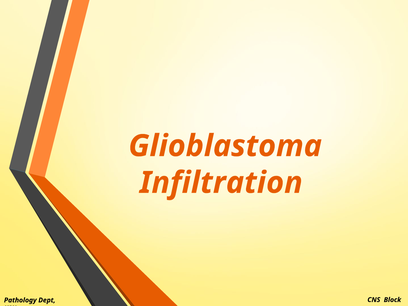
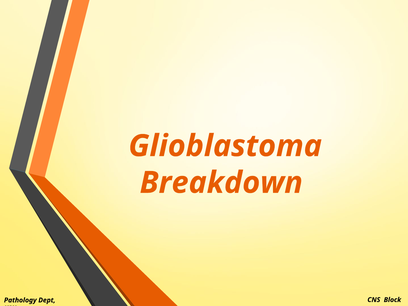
Infiltration: Infiltration -> Breakdown (221, 183)
